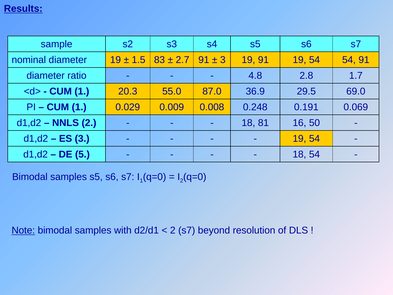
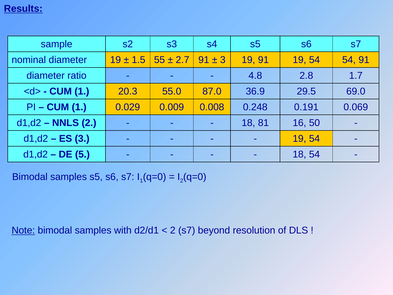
83: 83 -> 55 (159, 60)
